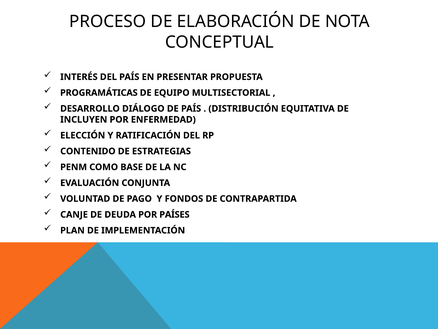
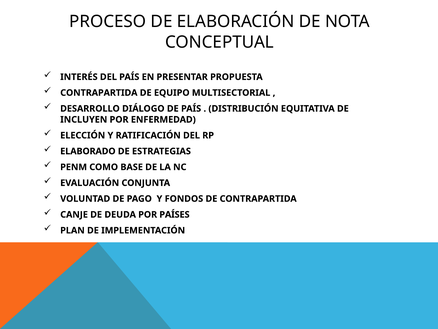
PROGRAMÁTICAS: PROGRAMÁTICAS -> CONTRAPARTIDA (99, 93)
CONTENIDO: CONTENIDO -> ELABORADO (88, 151)
